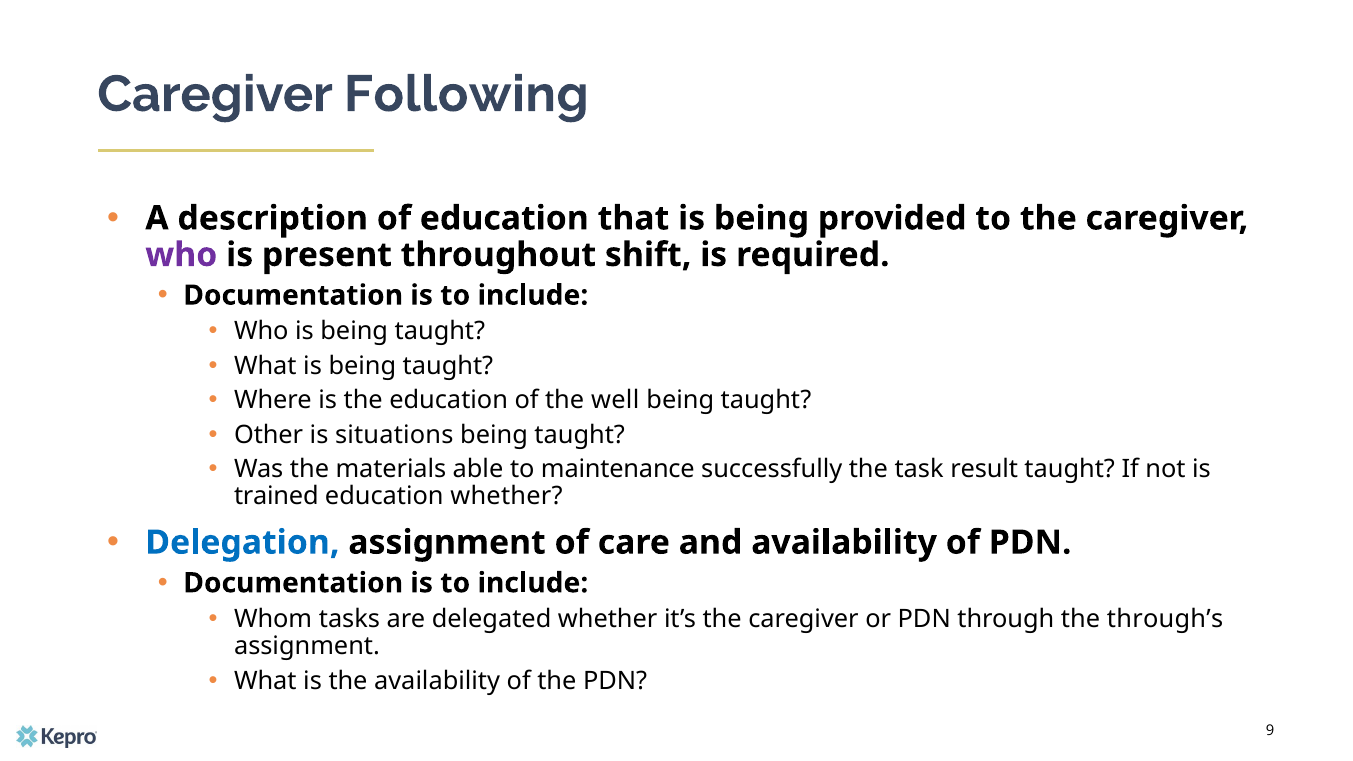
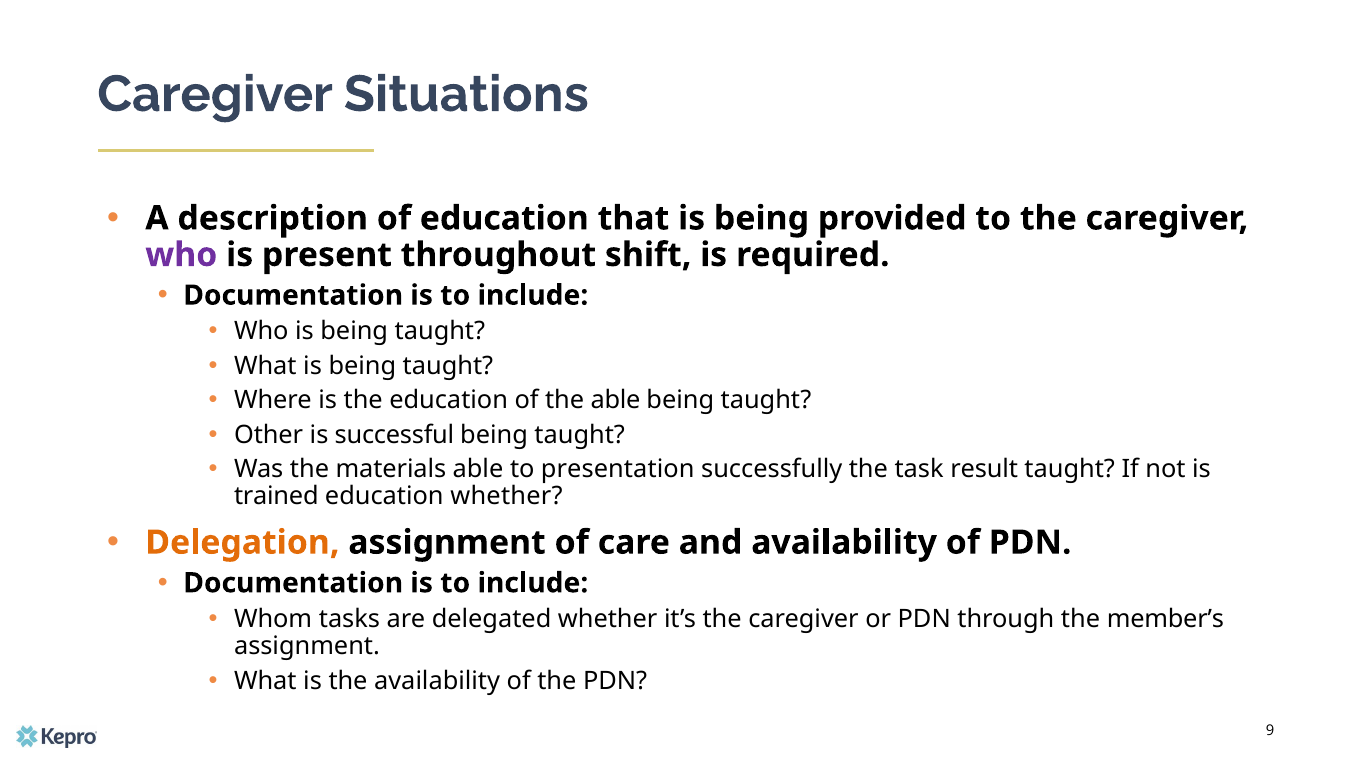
Following: Following -> Situations (466, 94)
the well: well -> able (616, 400)
situations: situations -> successful (394, 435)
maintenance: maintenance -> presentation (618, 469)
Delegation colour: blue -> orange (242, 543)
through’s: through’s -> member’s (1165, 619)
